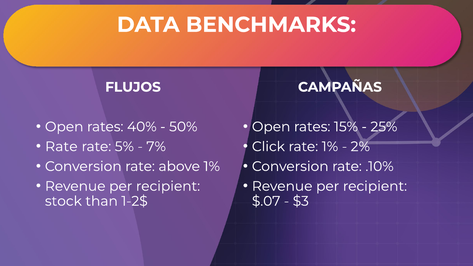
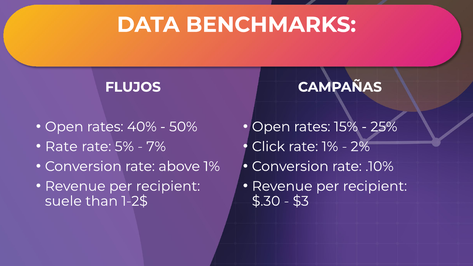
stock: stock -> suele (63, 201)
$.07: $.07 -> $.30 (266, 201)
